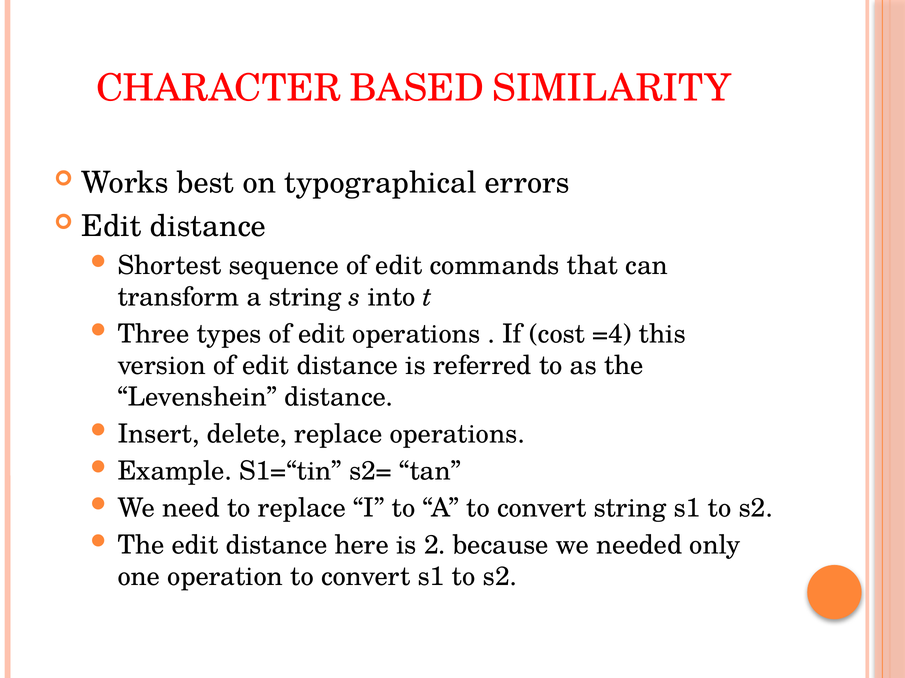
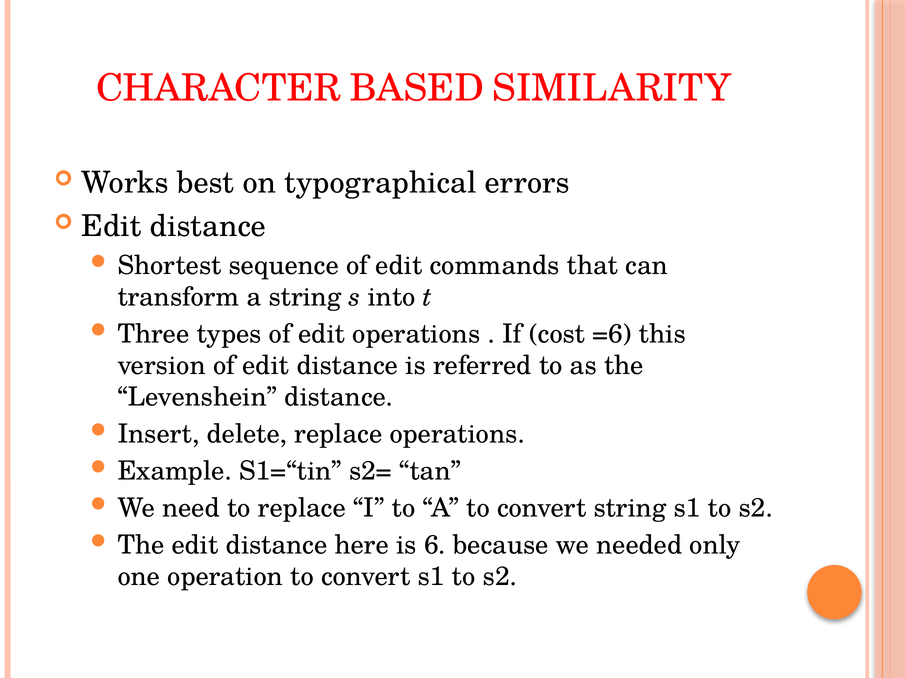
=4: =4 -> =6 (612, 334)
2: 2 -> 6 (435, 546)
